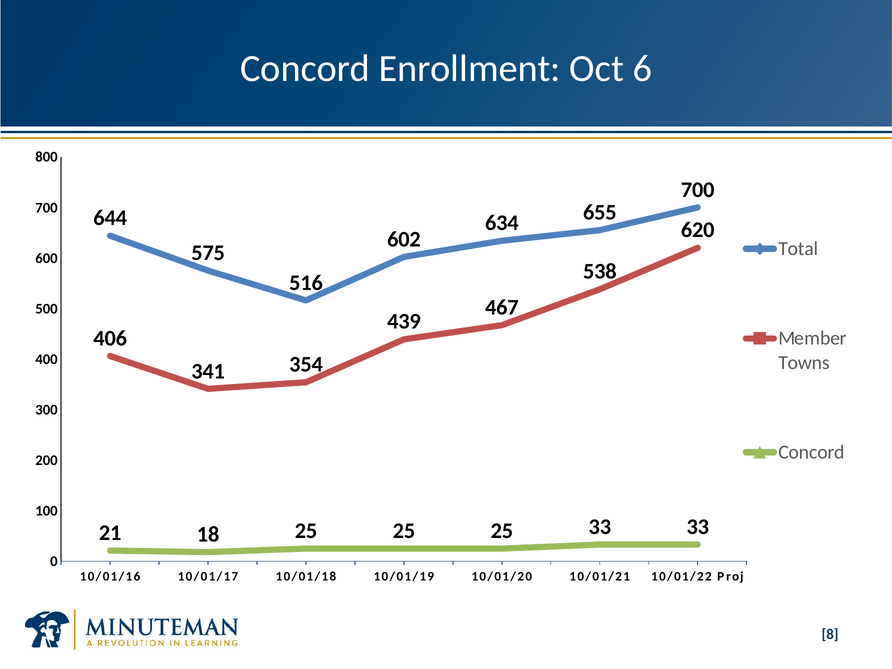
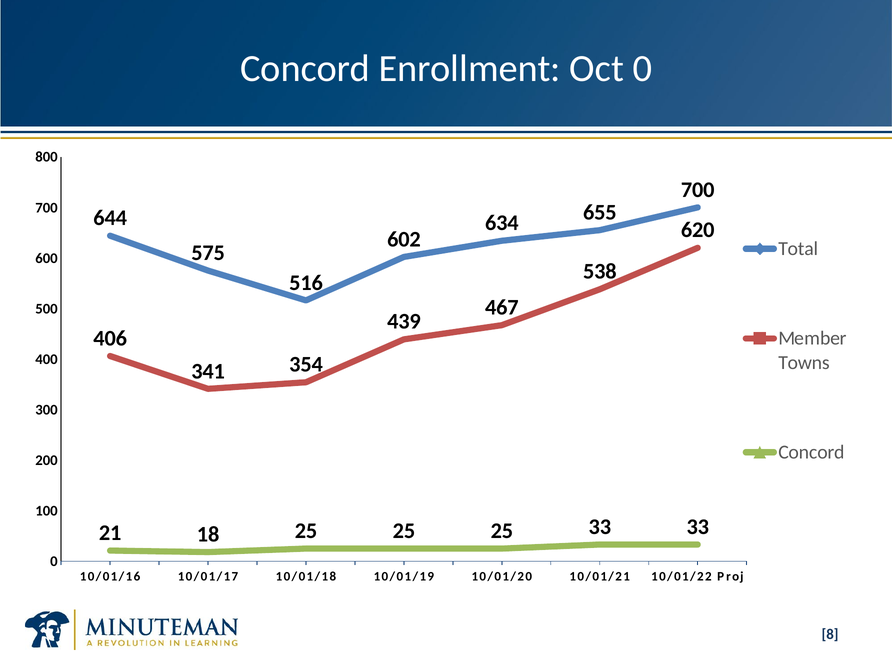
Oct 6: 6 -> 0 (642, 69)
